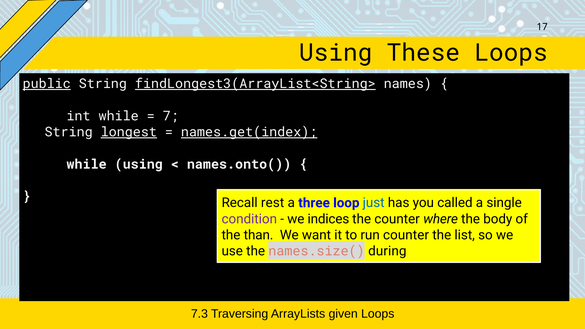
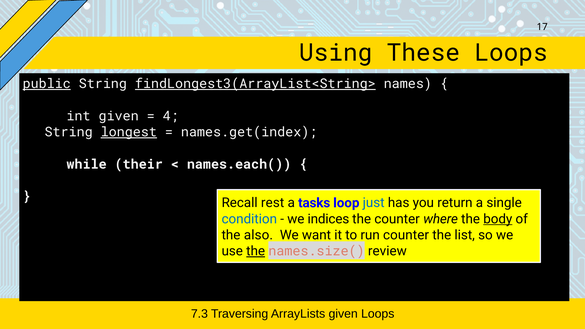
int while: while -> given (119, 116)
7: 7 -> 4 (171, 116)
names.get(index underline: present -> none (249, 132)
while using: using -> their (139, 164)
names.onto(: names.onto( -> names.each( (239, 164)
three: three -> tasks (314, 203)
called: called -> return (455, 203)
condition colour: purple -> blue (249, 219)
body underline: none -> present (498, 219)
than: than -> also (258, 235)
the underline: none -> present (256, 251)
during: during -> review (387, 251)
